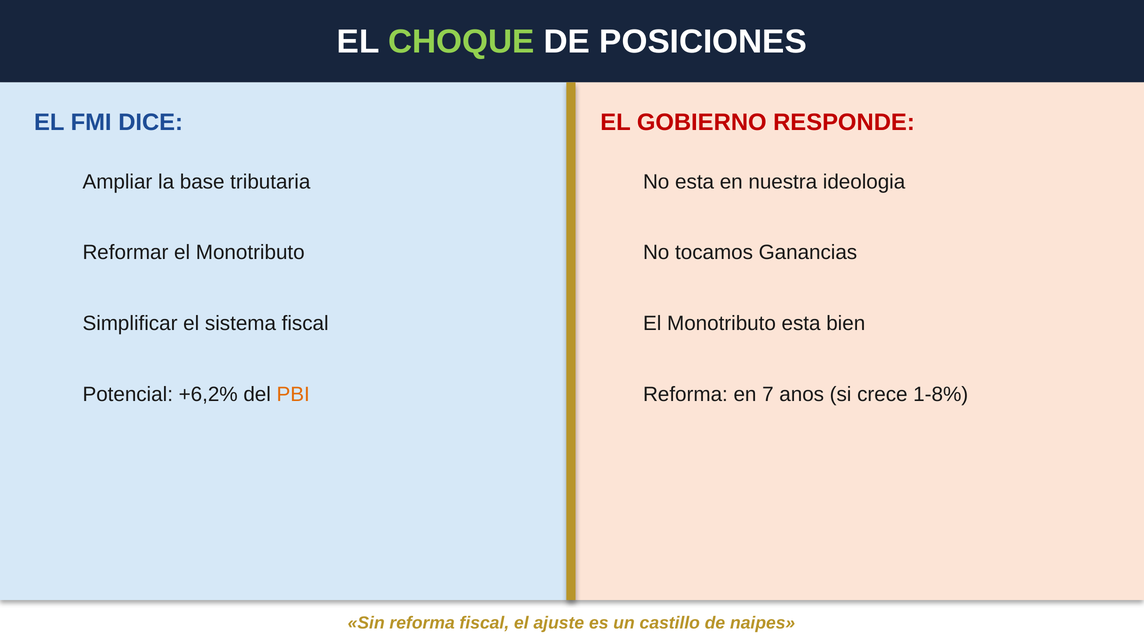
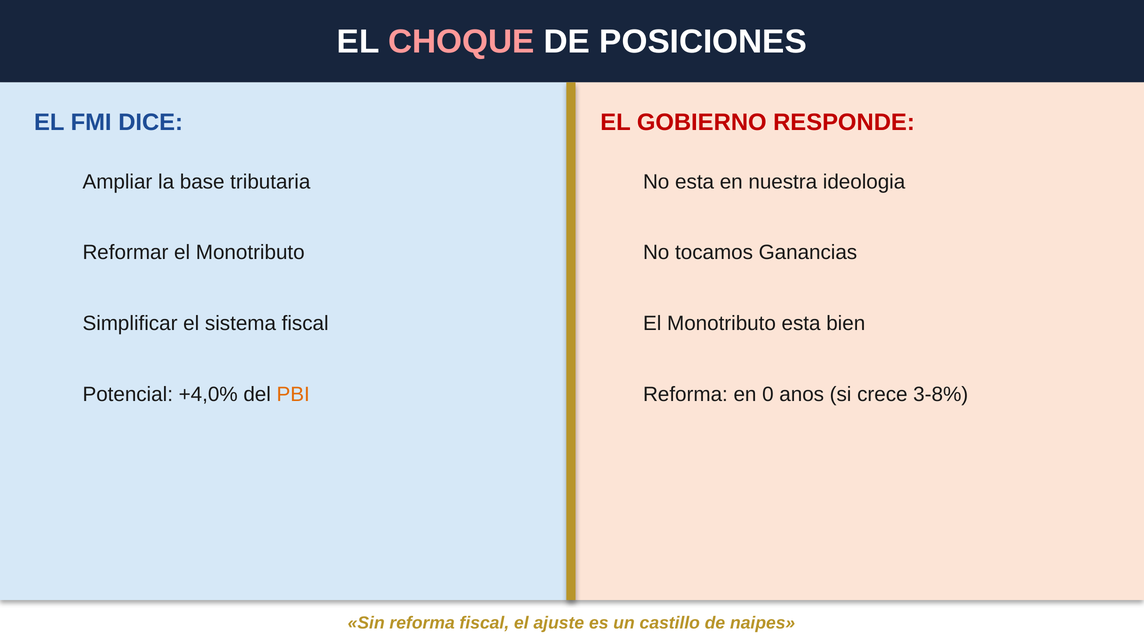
CHOQUE colour: light green -> pink (461, 42)
+6,2%: +6,2% -> +4,0% (208, 395)
7: 7 -> 0 (768, 395)
1-8%: 1-8% -> 3-8% (941, 395)
